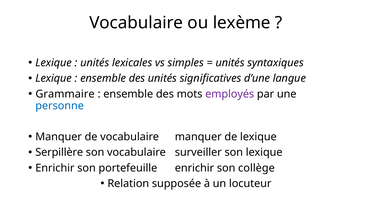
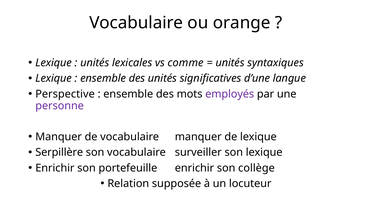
lexème: lexème -> orange (242, 23)
simples: simples -> comme (186, 63)
Grammaire: Grammaire -> Perspective (65, 94)
personne colour: blue -> purple (60, 106)
